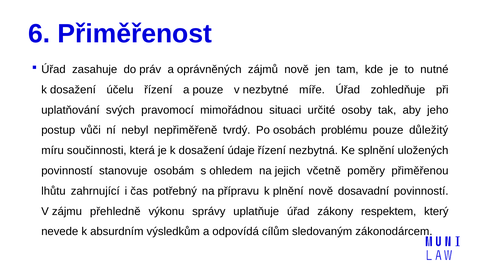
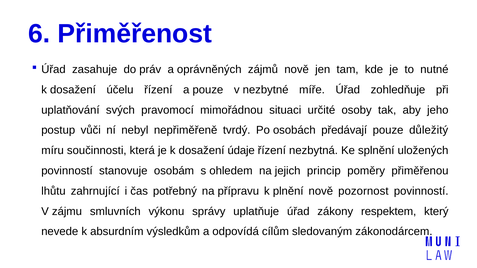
problému: problému -> předávají (344, 130)
včetně: včetně -> princip (324, 171)
dosavadní: dosavadní -> pozornost (363, 191)
přehledně: přehledně -> smluvních (115, 212)
